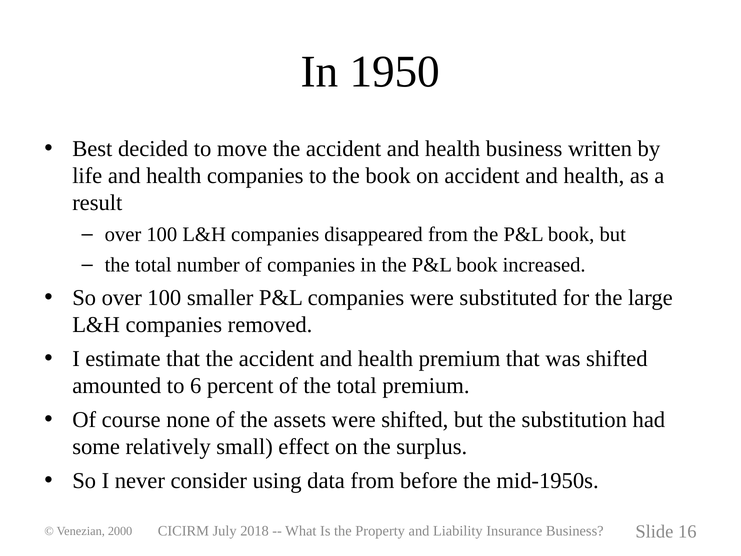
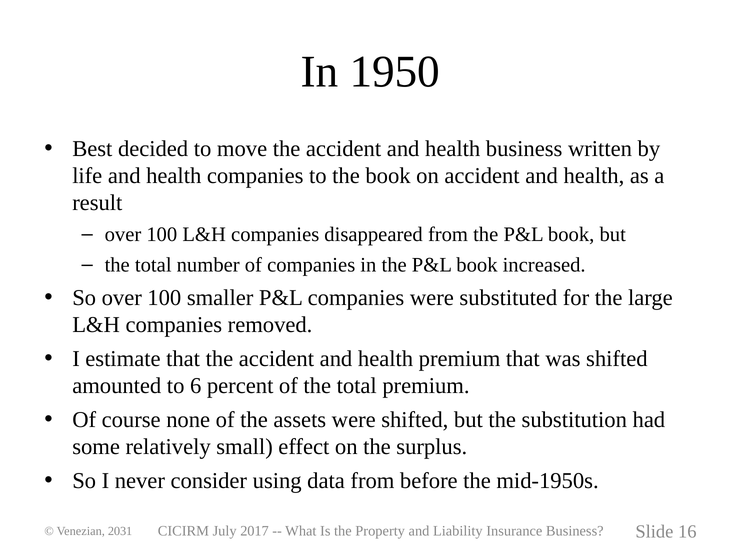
2018: 2018 -> 2017 (254, 531)
2000: 2000 -> 2031 (120, 531)
